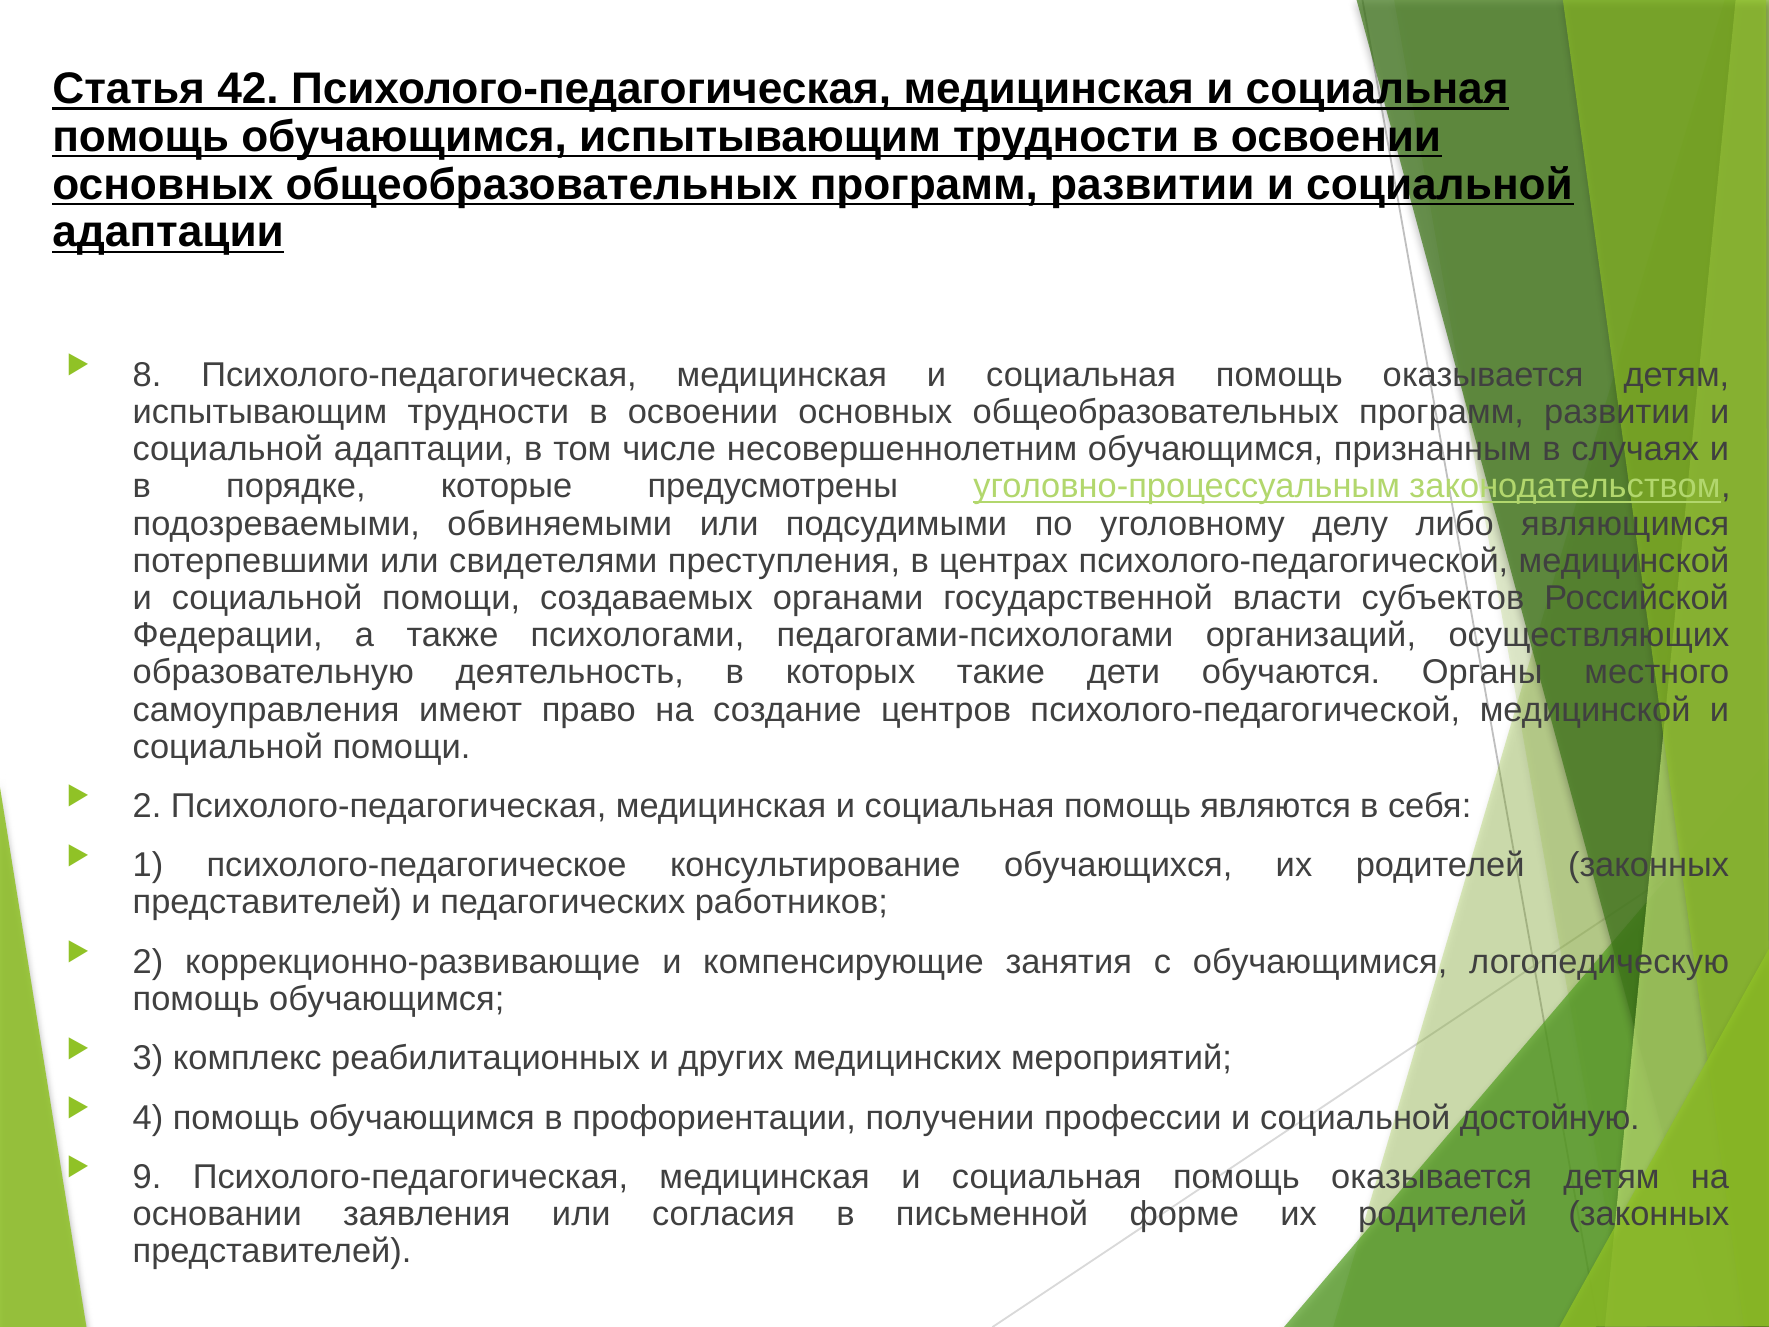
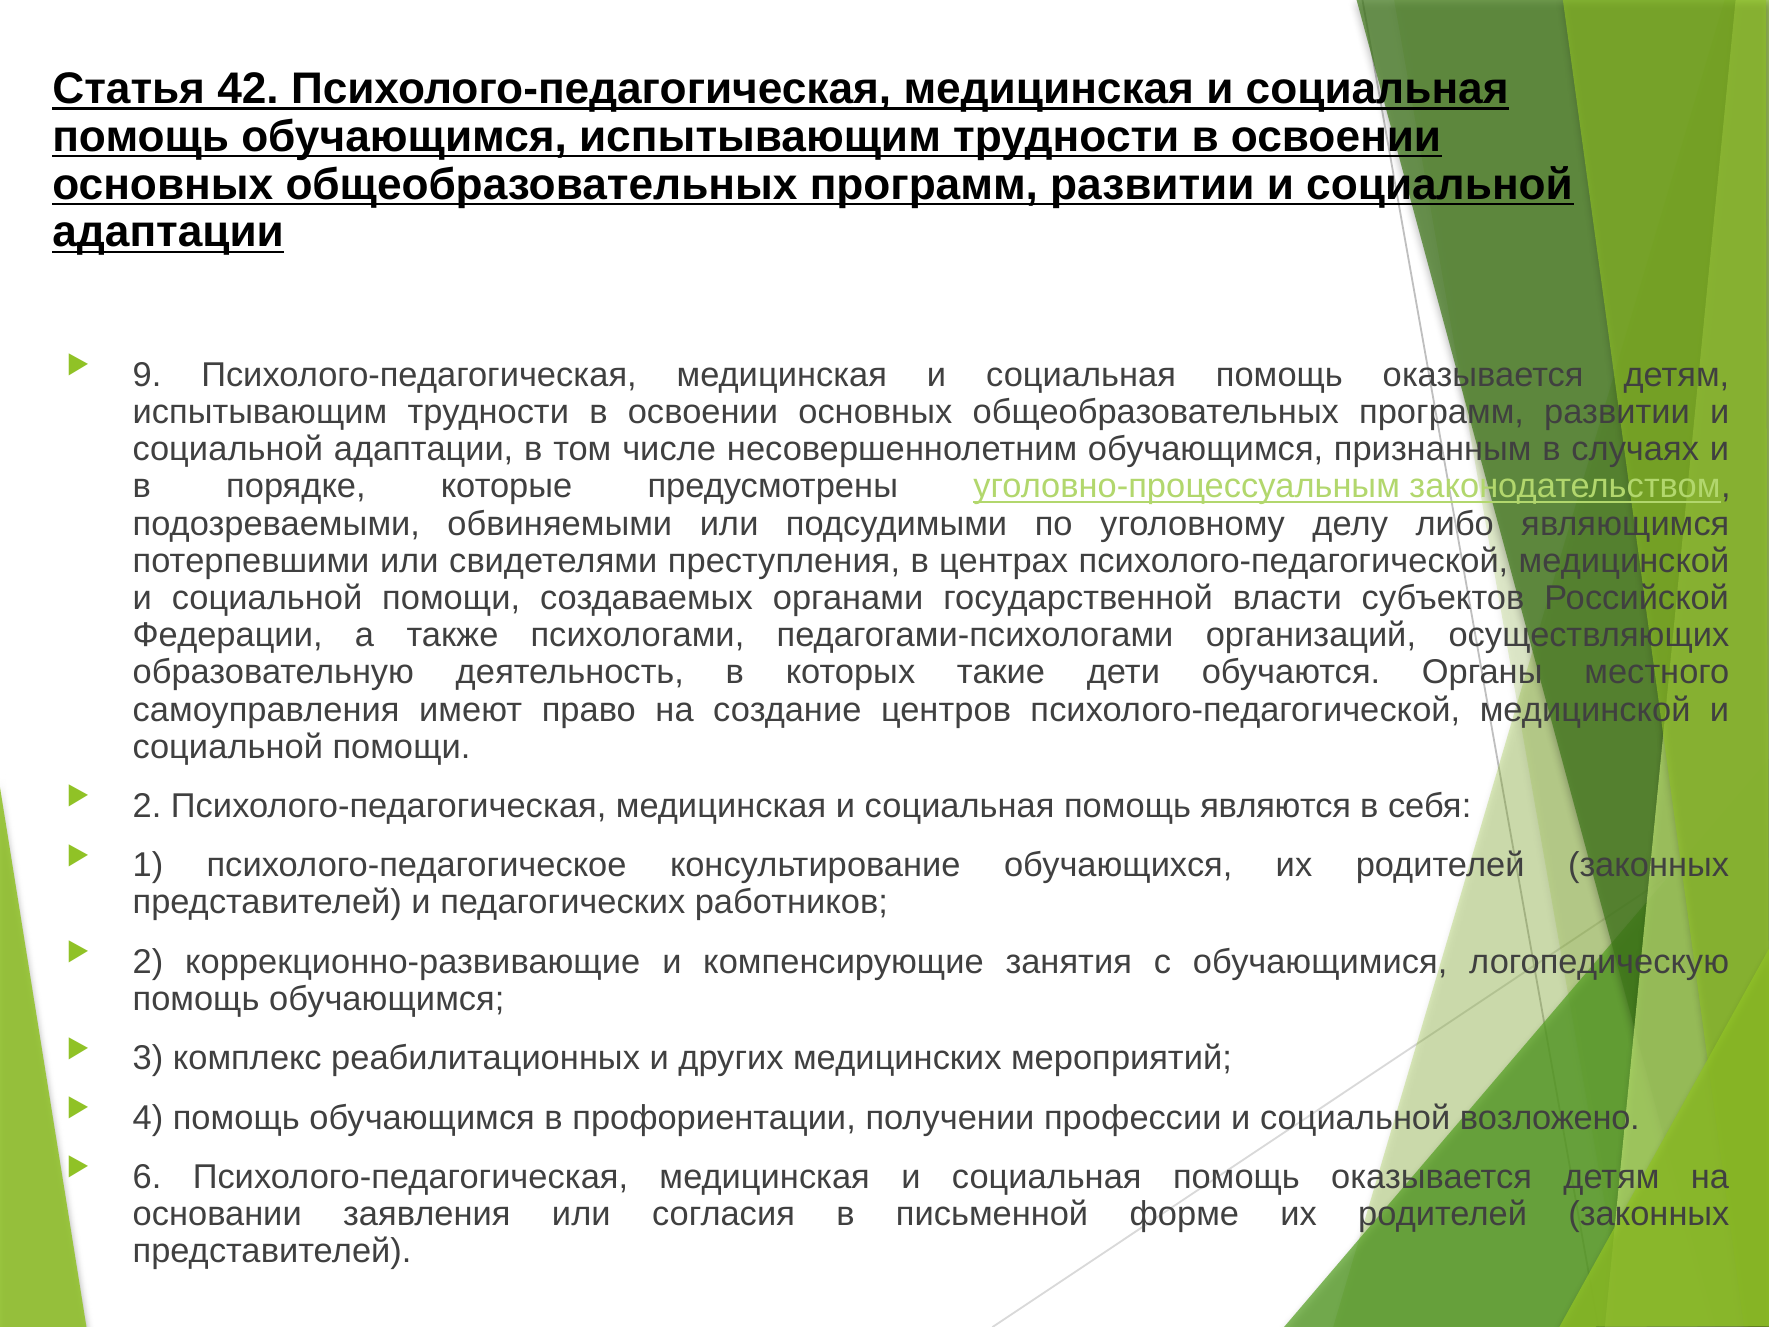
8: 8 -> 9 (147, 375)
достойную: достойную -> возложено (1550, 1117)
9: 9 -> 6 (147, 1177)
